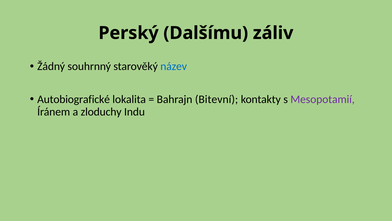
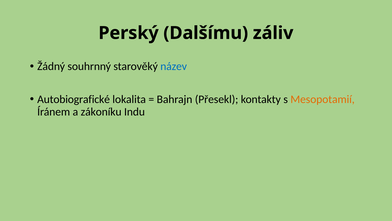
Bitevní: Bitevní -> Přesekl (217, 99)
Mesopotamií colour: purple -> orange (323, 99)
zloduchy: zloduchy -> zákoníku (101, 111)
